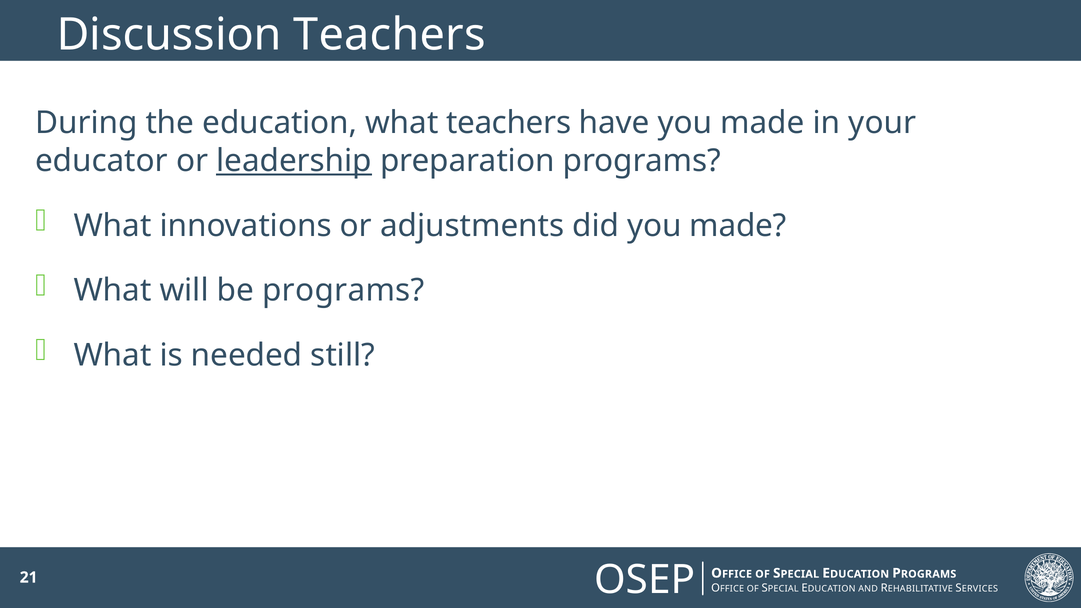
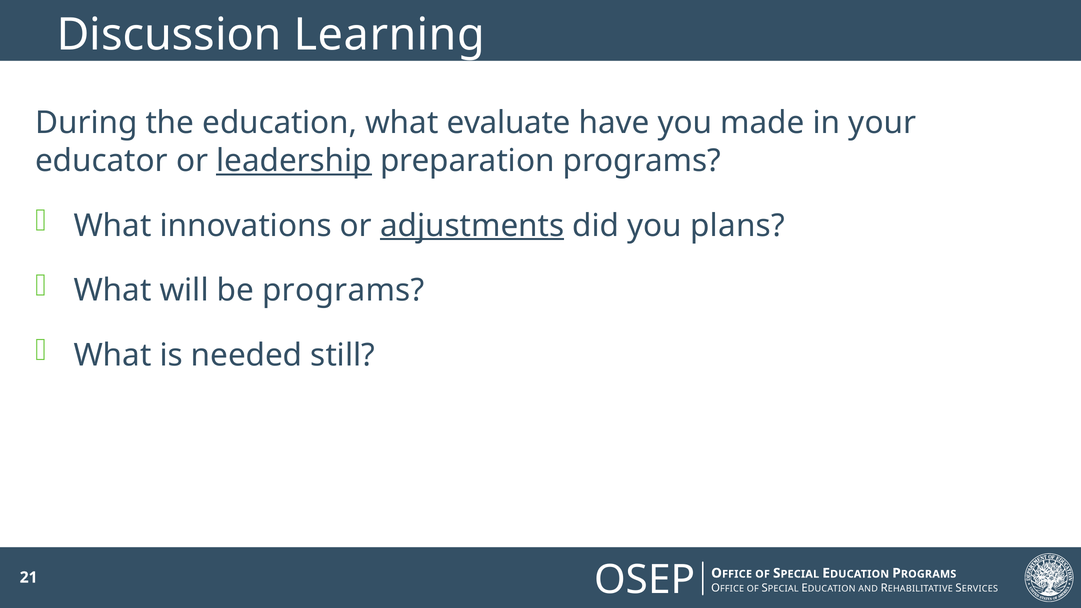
Discussion Teachers: Teachers -> Learning (389, 35)
what teachers: teachers -> evaluate (509, 123)
adjustments underline: none -> present (472, 226)
did you made: made -> plans (738, 226)
